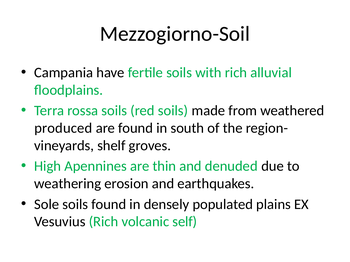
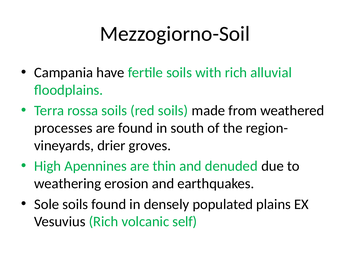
produced: produced -> processes (63, 128)
shelf: shelf -> drier (111, 146)
